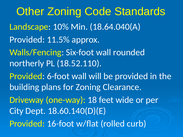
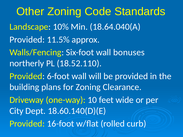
rounded: rounded -> bonuses (129, 52)
18: 18 -> 10 (92, 100)
